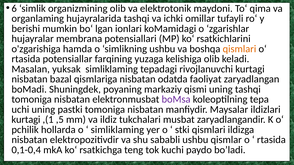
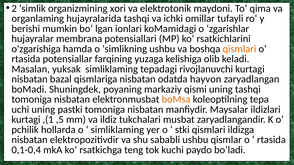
6: 6 -> 2 (14, 8)
organizmining olib: olib -> xori (118, 8)
faoliyat: faoliyat -> hayvon (206, 79)
boMsa colour: purple -> orange (176, 100)
